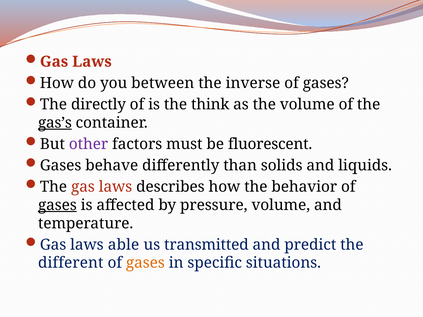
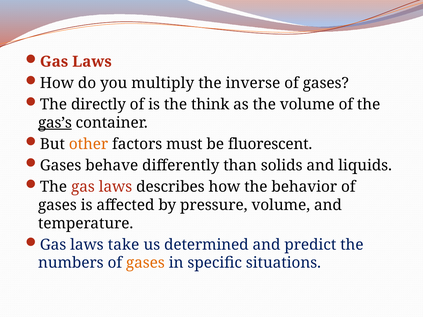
between: between -> multiply (163, 83)
other colour: purple -> orange (89, 144)
gases underline: present -> none (57, 205)
able: able -> take (124, 245)
transmitted: transmitted -> determined (206, 245)
different: different -> numbers (71, 263)
